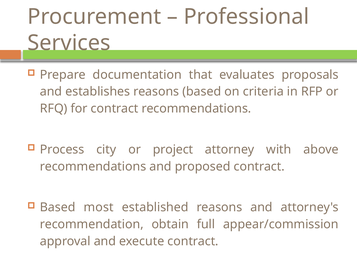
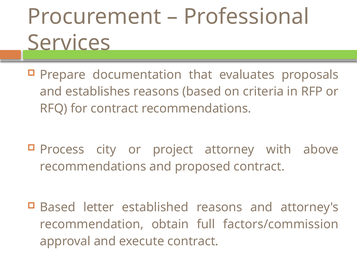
most: most -> letter (99, 207)
appear/commission: appear/commission -> factors/commission (281, 224)
